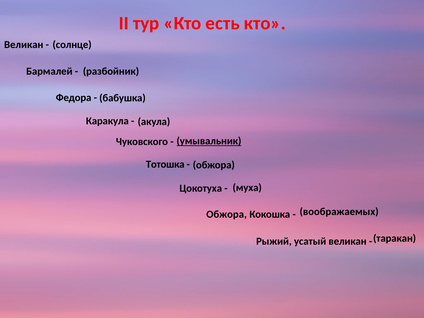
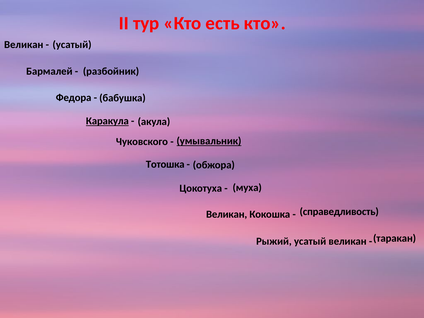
солнце: солнце -> усатый (72, 45)
Каракула underline: none -> present (107, 121)
воображаемых: воображаемых -> справедливость (339, 212)
Обжора: Обжора -> Великан (227, 214)
